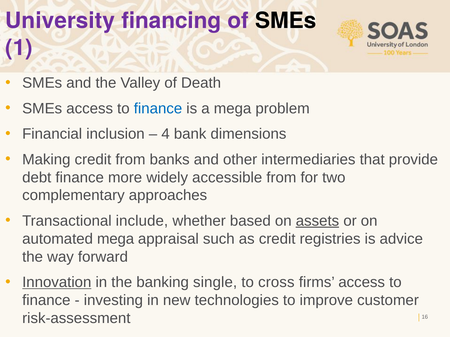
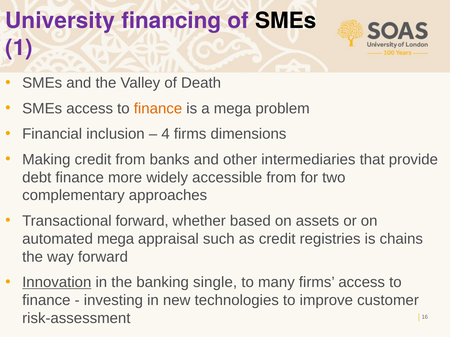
finance colour: blue -> orange (158, 109)
4 bank: bank -> firms (190, 134)
Transactional include: include -> forward (142, 221)
assets underline: present -> none (317, 221)
advice: advice -> chains (401, 239)
cross: cross -> many (276, 283)
